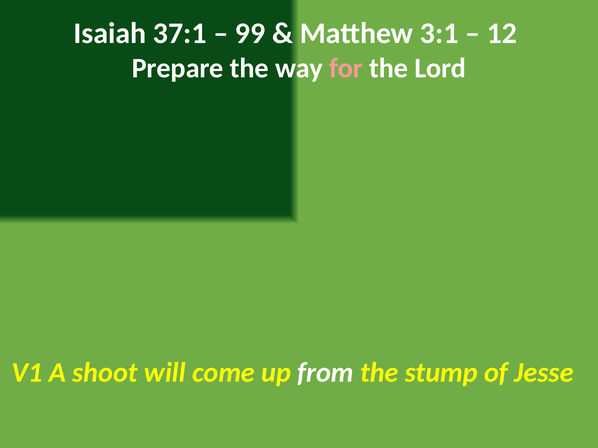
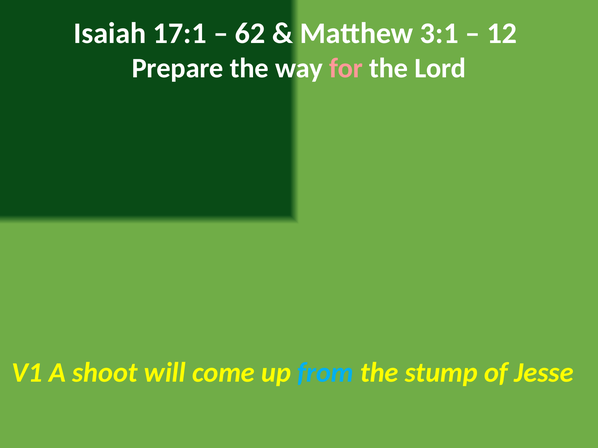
37:1: 37:1 -> 17:1 (180, 33)
99: 99 -> 62 (250, 33)
from colour: white -> light blue (325, 373)
